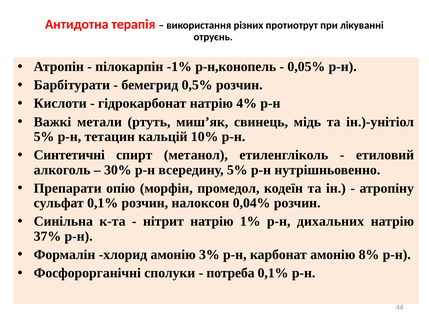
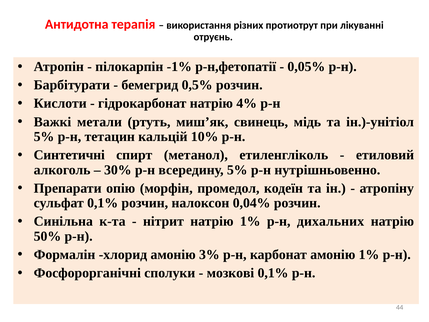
р-н,конопель: р-н,конопель -> р-н,фетопатії (236, 67)
37%: 37% -> 50% (47, 236)
амонію 8%: 8% -> 1% (369, 254)
потреба: потреба -> мозкові (230, 273)
